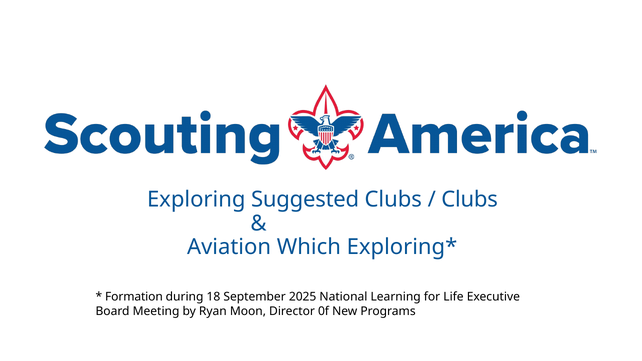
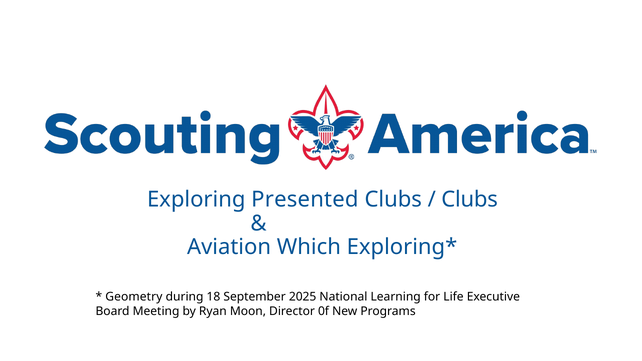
Suggested: Suggested -> Presented (305, 200)
Formation: Formation -> Geometry (134, 297)
